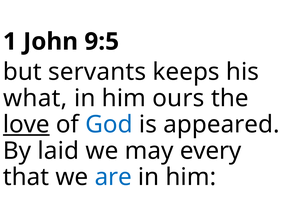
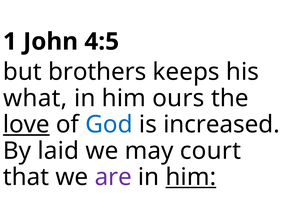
9:5: 9:5 -> 4:5 (102, 42)
servants: servants -> brothers (97, 72)
appeared: appeared -> increased (221, 125)
every: every -> court (210, 151)
are colour: blue -> purple (113, 177)
him underline: none -> present (191, 177)
